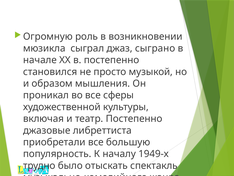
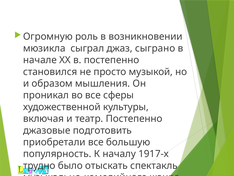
либреттиста: либреттиста -> подготовить (102, 130)
1949-х: 1949-х -> 1917-х (154, 153)
